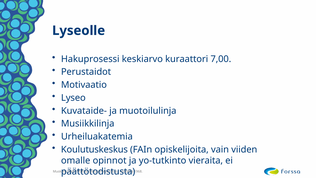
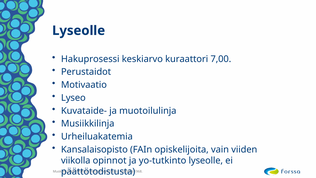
Koulutuskeskus: Koulutuskeskus -> Kansalaisopisto (94, 149)
omalle: omalle -> viikolla (76, 160)
yo-tutkinto vieraita: vieraita -> lyseolle (206, 160)
